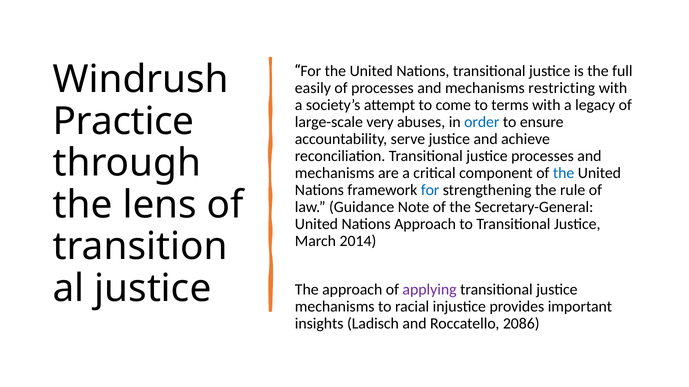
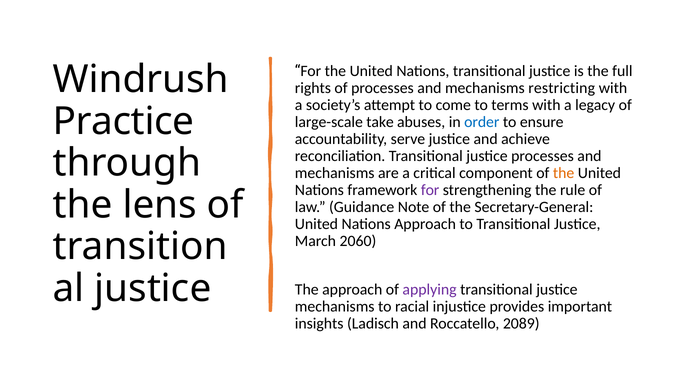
easily: easily -> rights (313, 88)
very: very -> take (380, 122)
the colour: blue -> orange (564, 173)
for colour: blue -> purple (430, 190)
2014: 2014 -> 2060 (358, 242)
2086: 2086 -> 2089 (521, 324)
